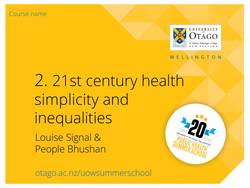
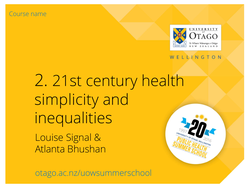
People: People -> Atlanta (50, 149)
